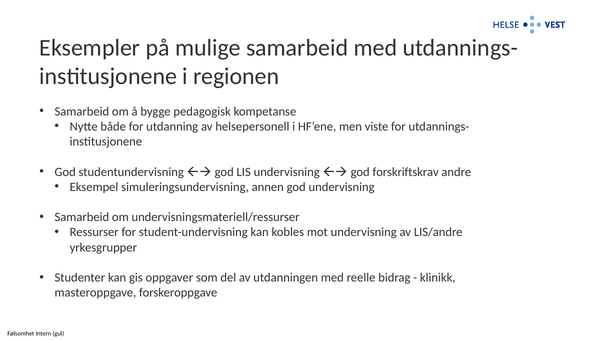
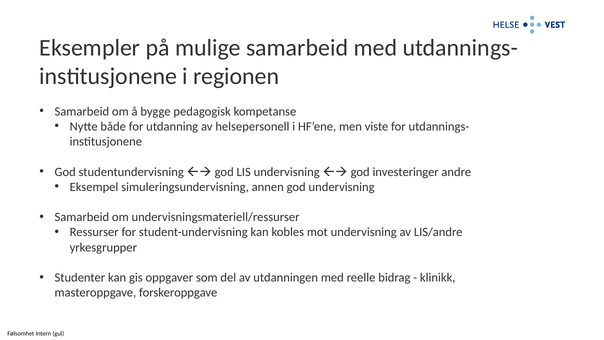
forskriftskrav: forskriftskrav -> investeringer (406, 172)
